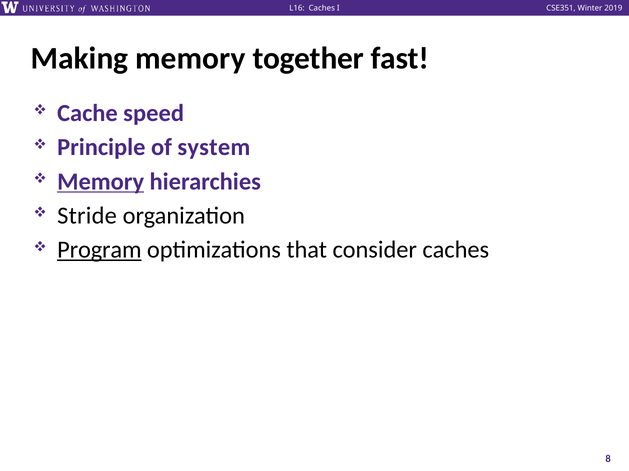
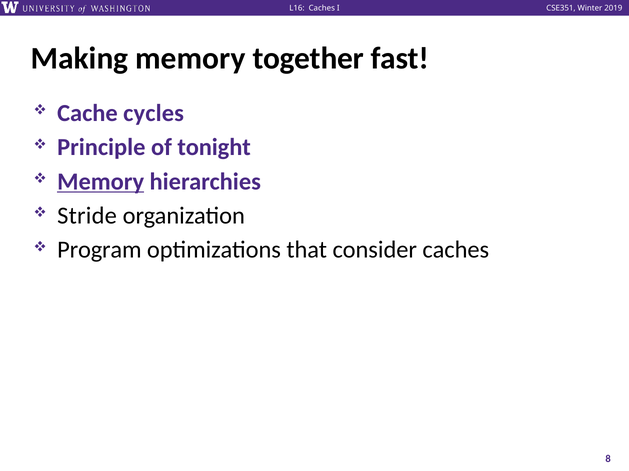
speed: speed -> cycles (154, 113)
system: system -> tonight (214, 148)
Program underline: present -> none (99, 250)
